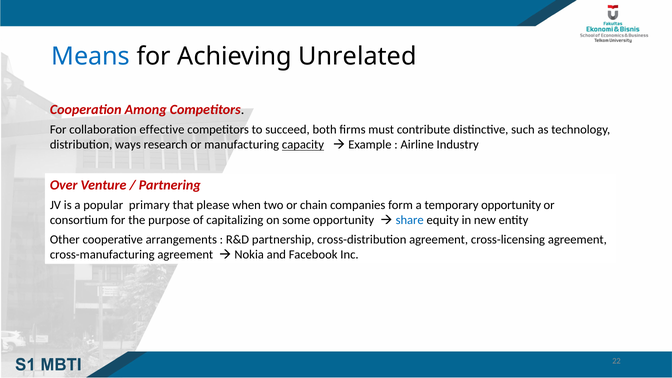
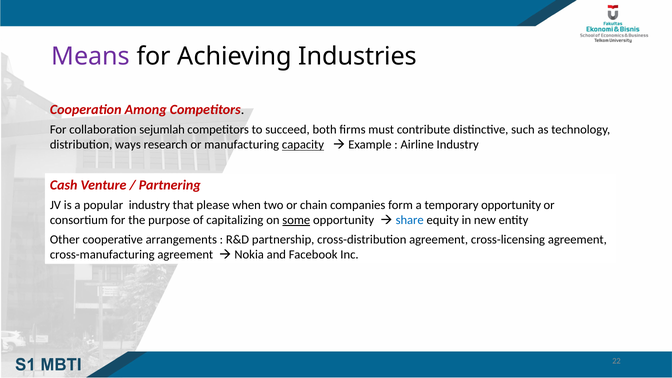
Means colour: blue -> purple (91, 56)
Unrelated: Unrelated -> Industries (358, 56)
effective: effective -> sejumlah (162, 130)
Over: Over -> Cash (64, 185)
popular primary: primary -> industry (149, 205)
some underline: none -> present (296, 220)
